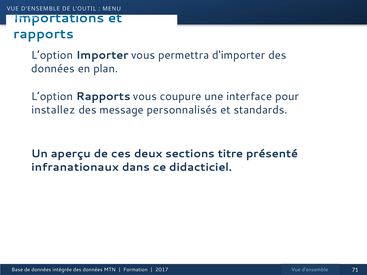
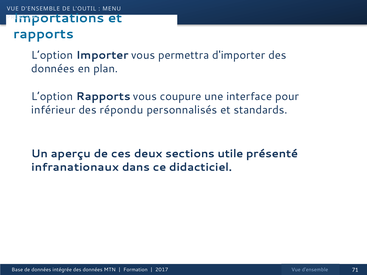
installez: installez -> inférieur (53, 110)
message: message -> répondu (121, 110)
titre: titre -> utile (230, 154)
